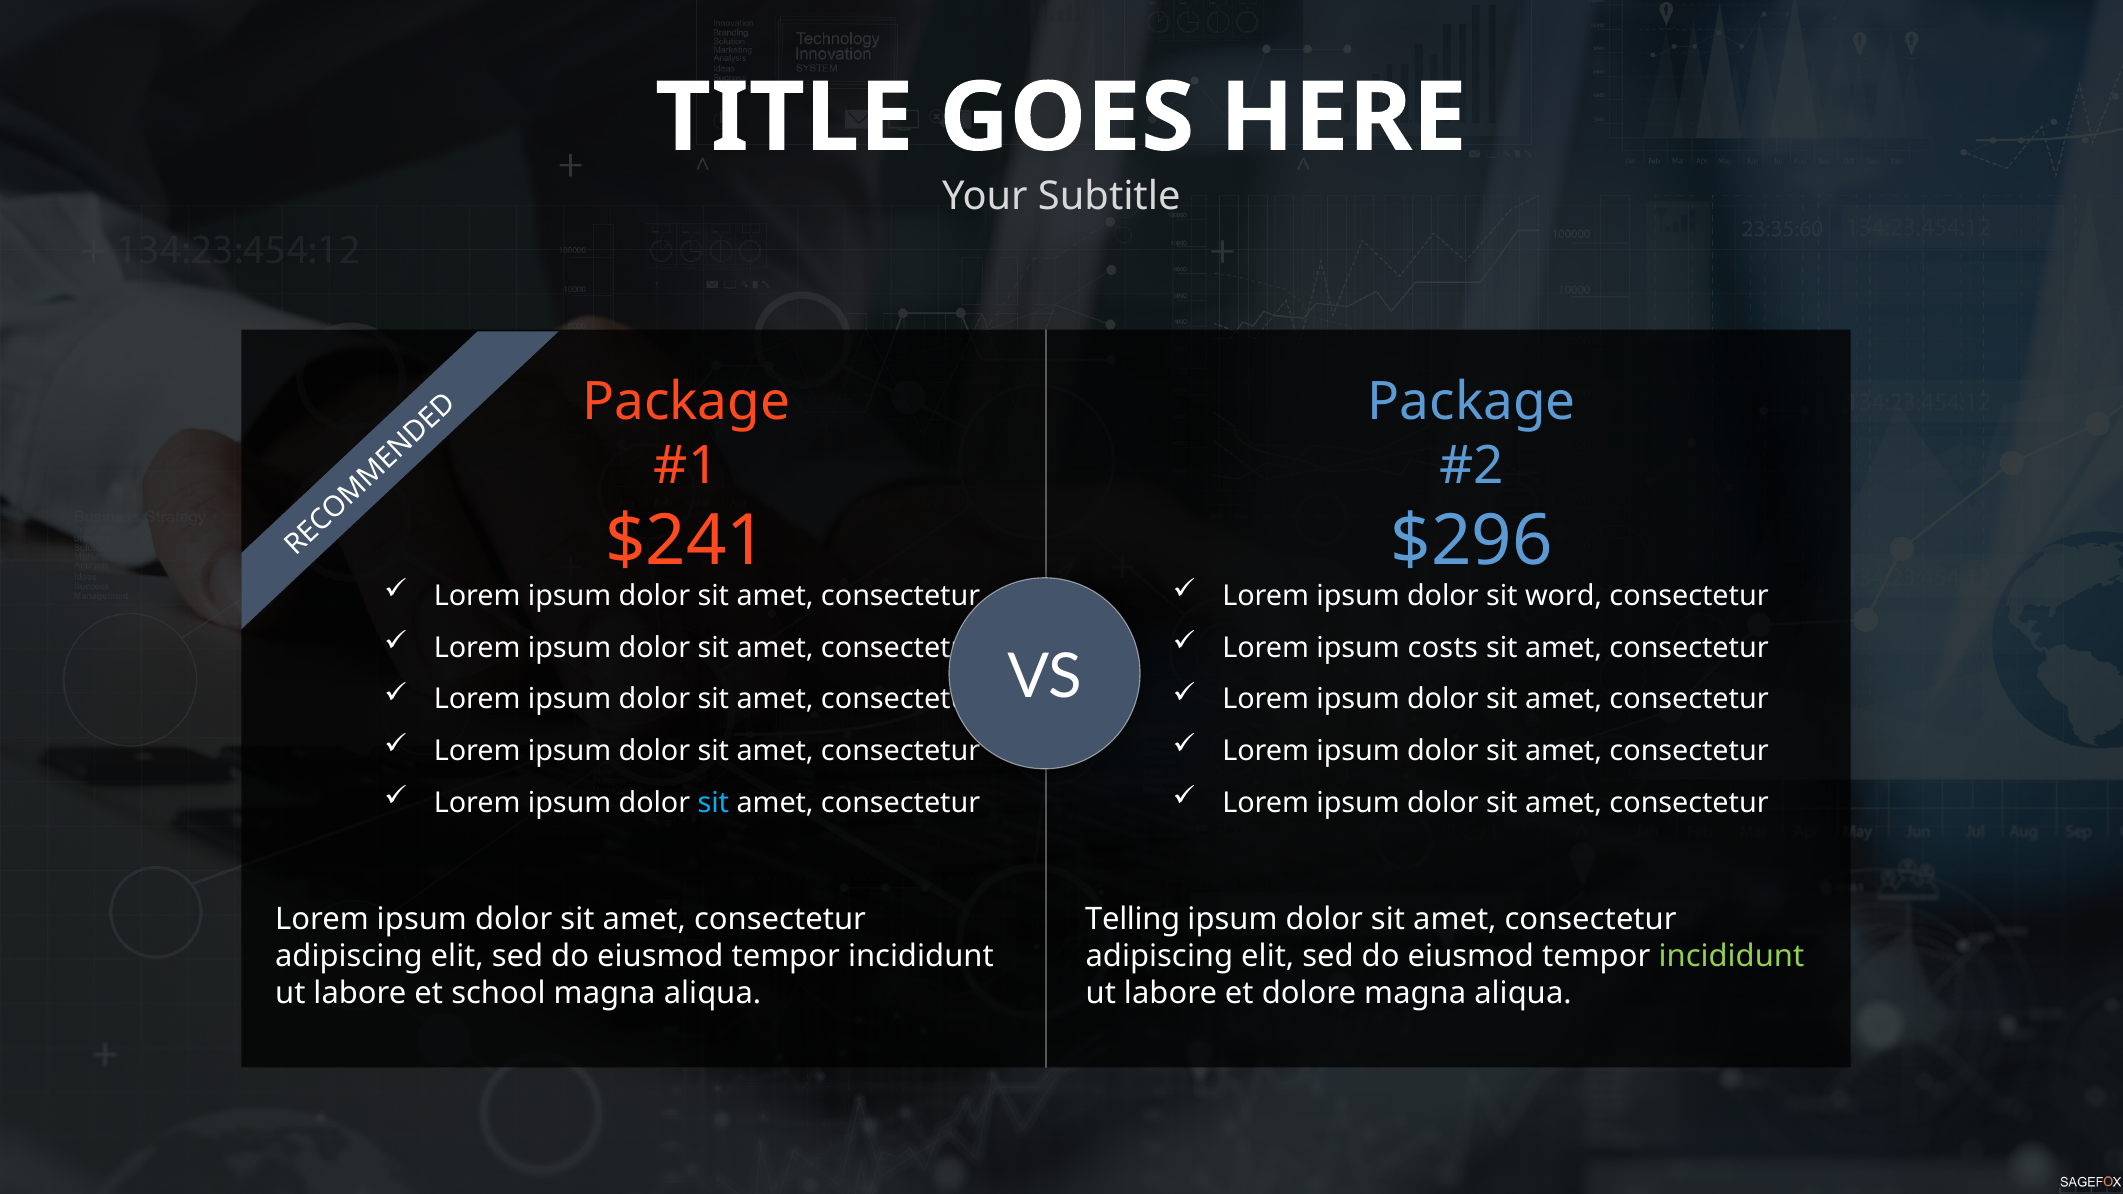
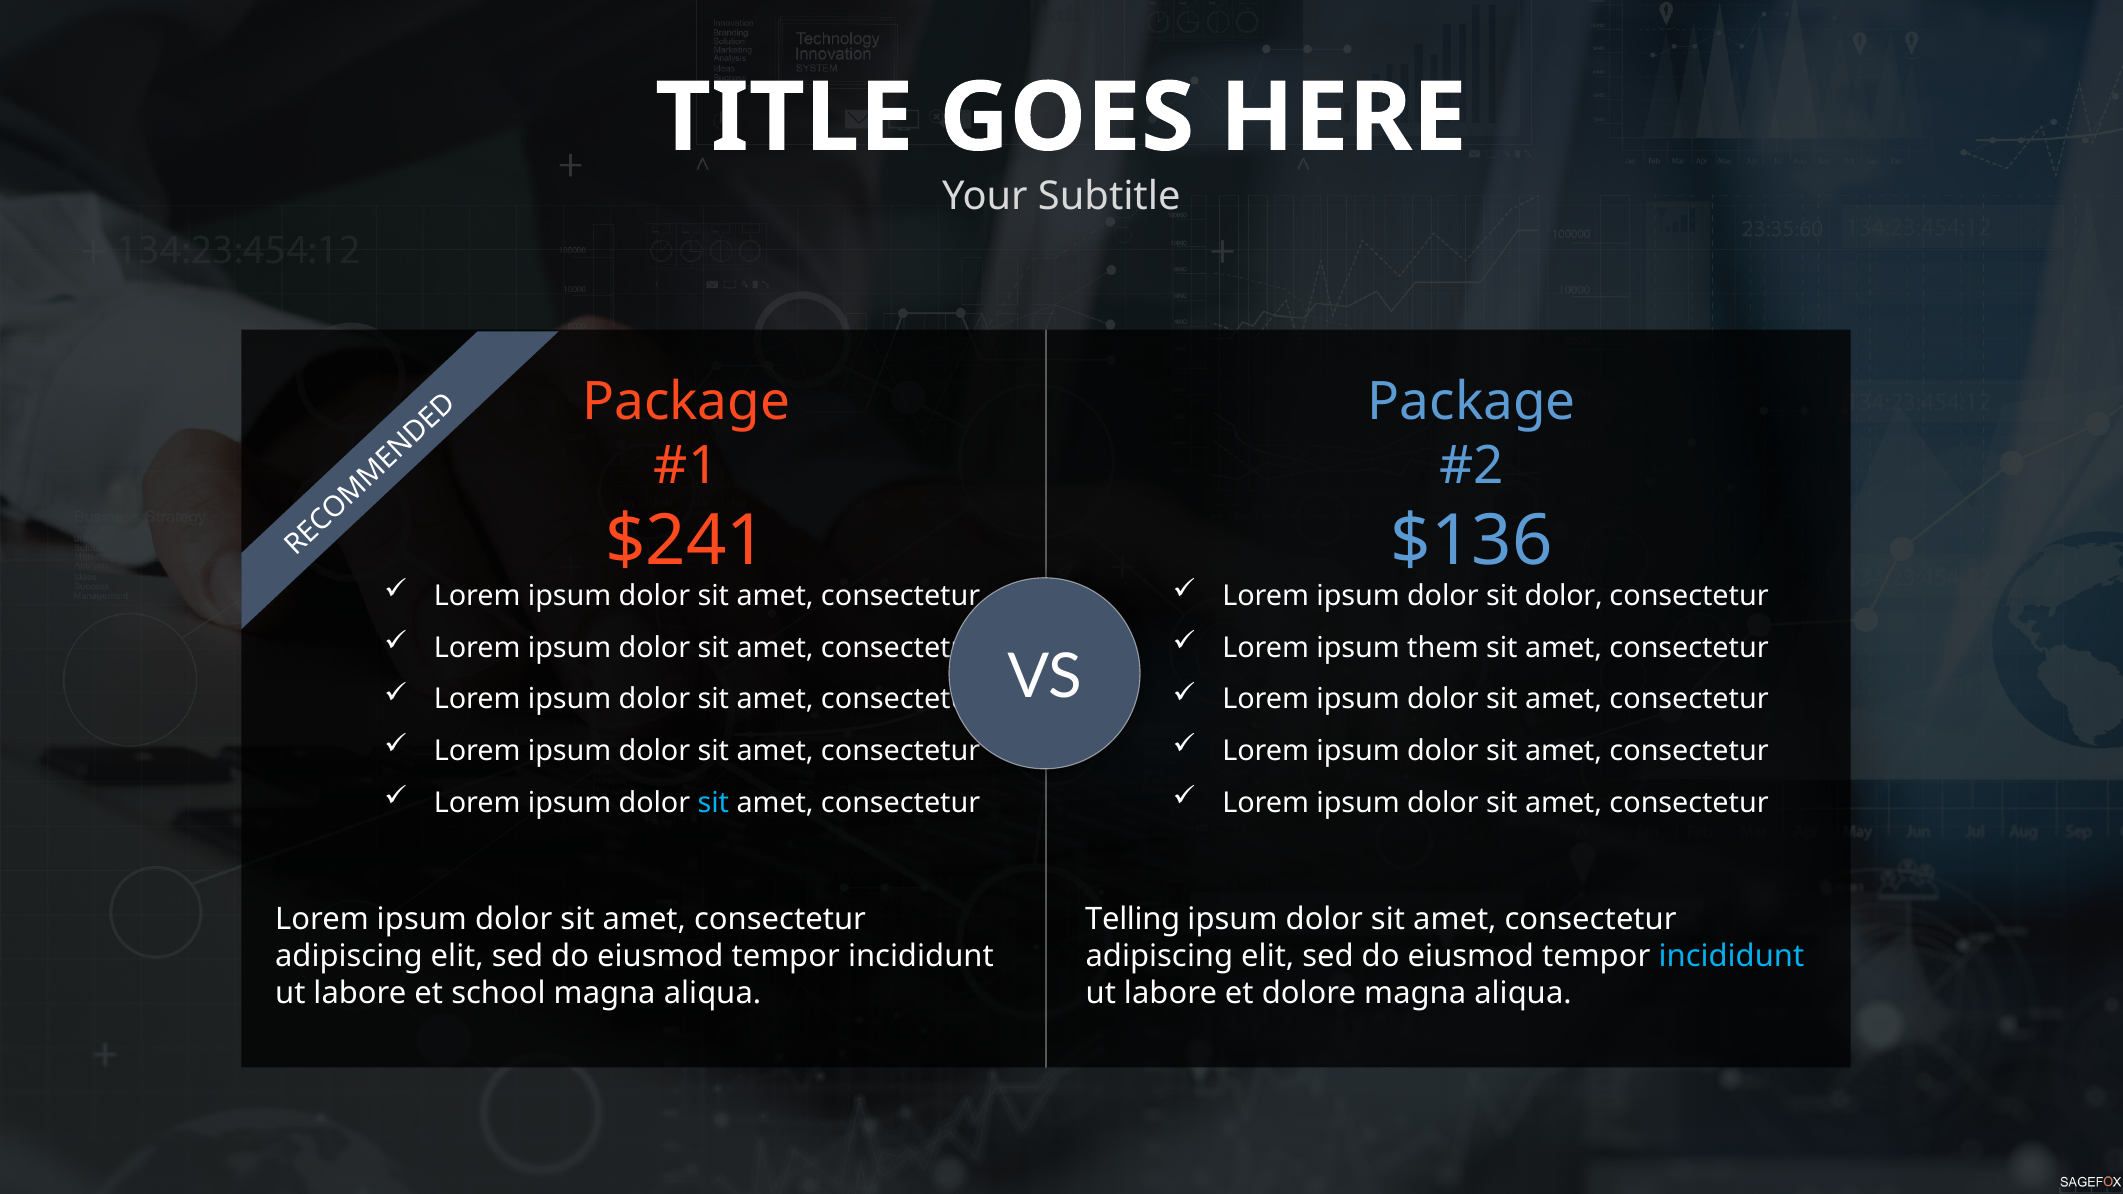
$296: $296 -> $136 (1472, 541)
sit word: word -> dolor (1564, 596)
costs: costs -> them (1443, 648)
incididunt colour: light green -> light blue (1731, 957)
